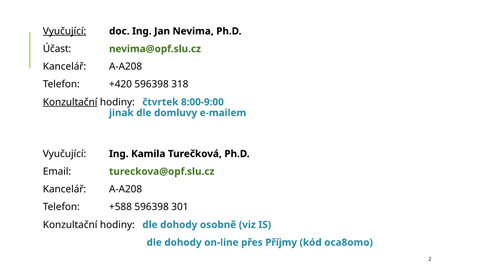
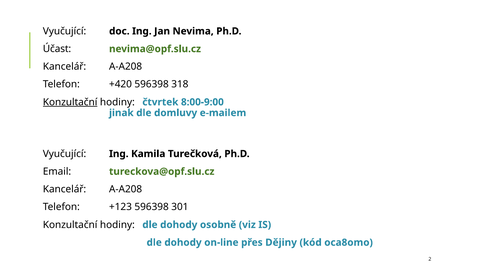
Vyučující underline: present -> none (65, 31)
+588: +588 -> +123 (120, 207)
Příjmy: Příjmy -> Dějiny (281, 242)
